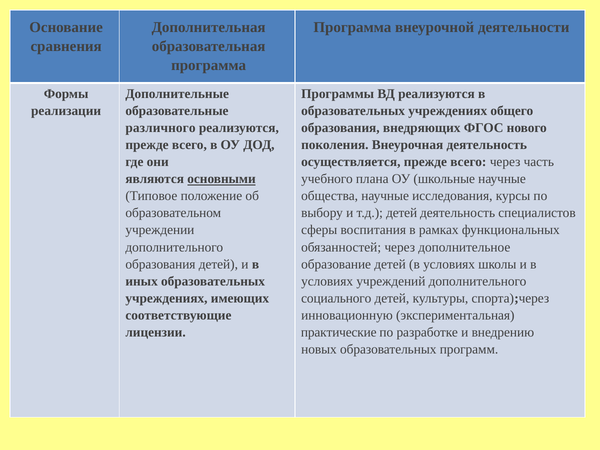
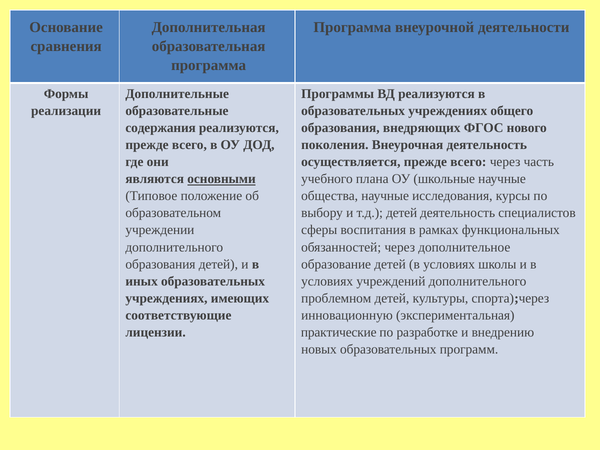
различного: различного -> содержания (161, 128)
социального: социального -> проблемном (336, 298)
